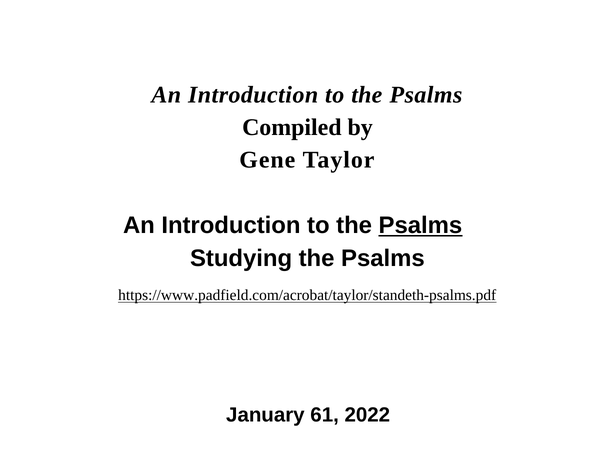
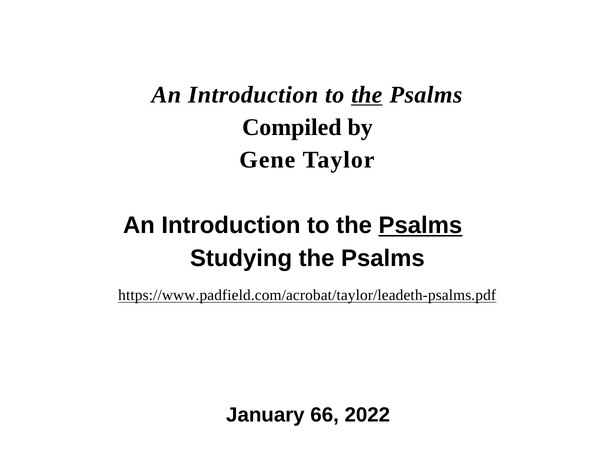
the underline: none -> present (367, 95)
https://www.padfield.com/acrobat/taylor/standeth-psalms.pdf: https://www.padfield.com/acrobat/taylor/standeth-psalms.pdf -> https://www.padfield.com/acrobat/taylor/leadeth-psalms.pdf (307, 296)
61: 61 -> 66 (325, 415)
